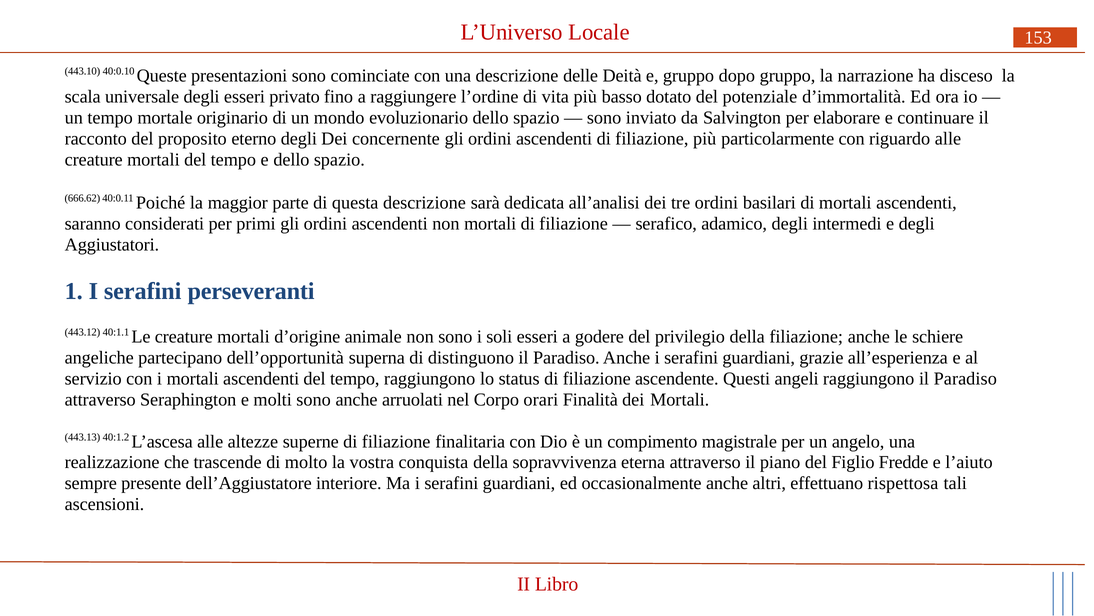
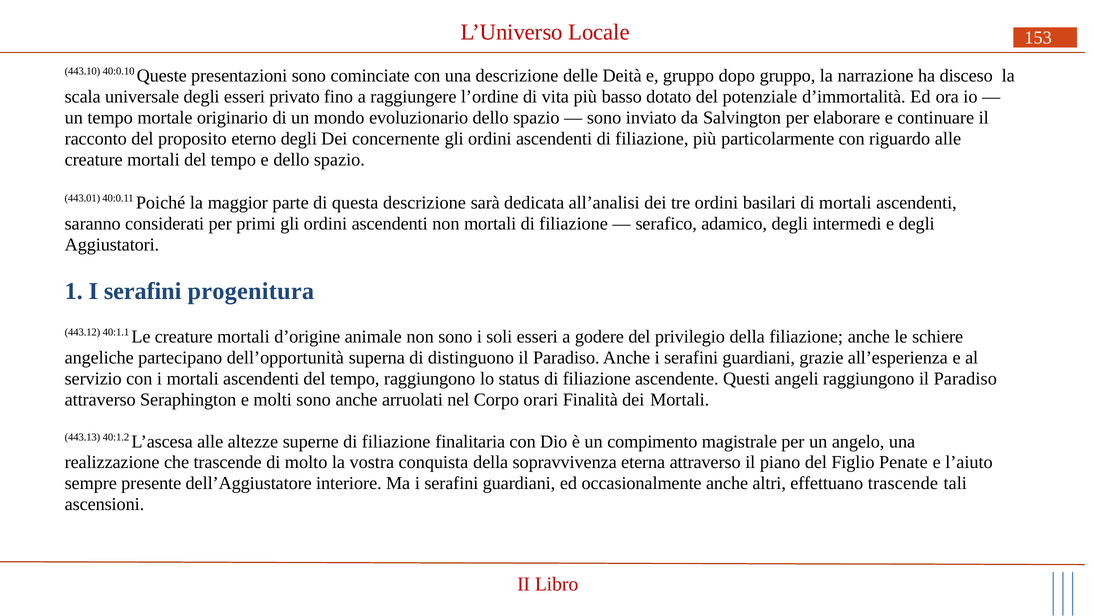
666.62: 666.62 -> 443.01 (82, 198)
perseveranti: perseveranti -> progenitura (251, 291)
Fredde: Fredde -> Penate (903, 463)
effettuano rispettosa: rispettosa -> trascende (903, 483)
